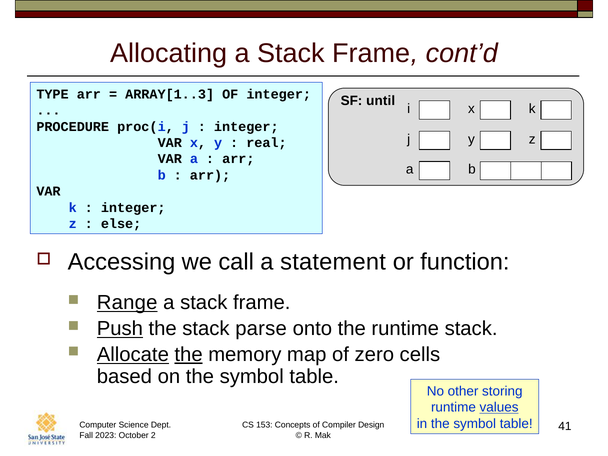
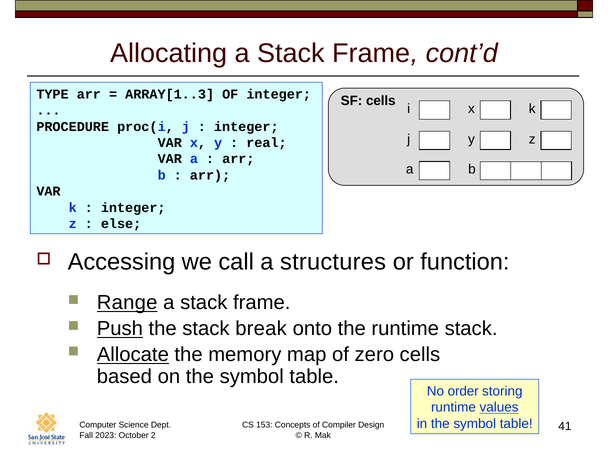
SF until: until -> cells (381, 101)
statement: statement -> structures (333, 262)
parse: parse -> break (261, 329)
the underline: present -> none (189, 355)
other: other -> order (463, 391)
